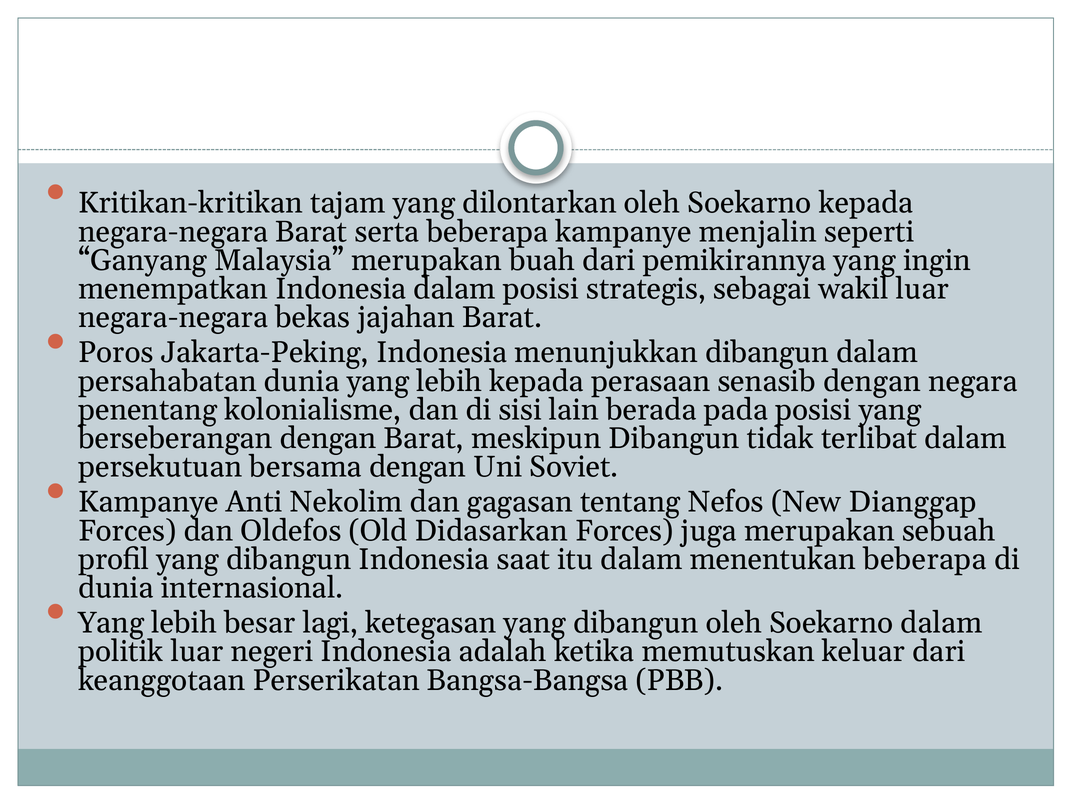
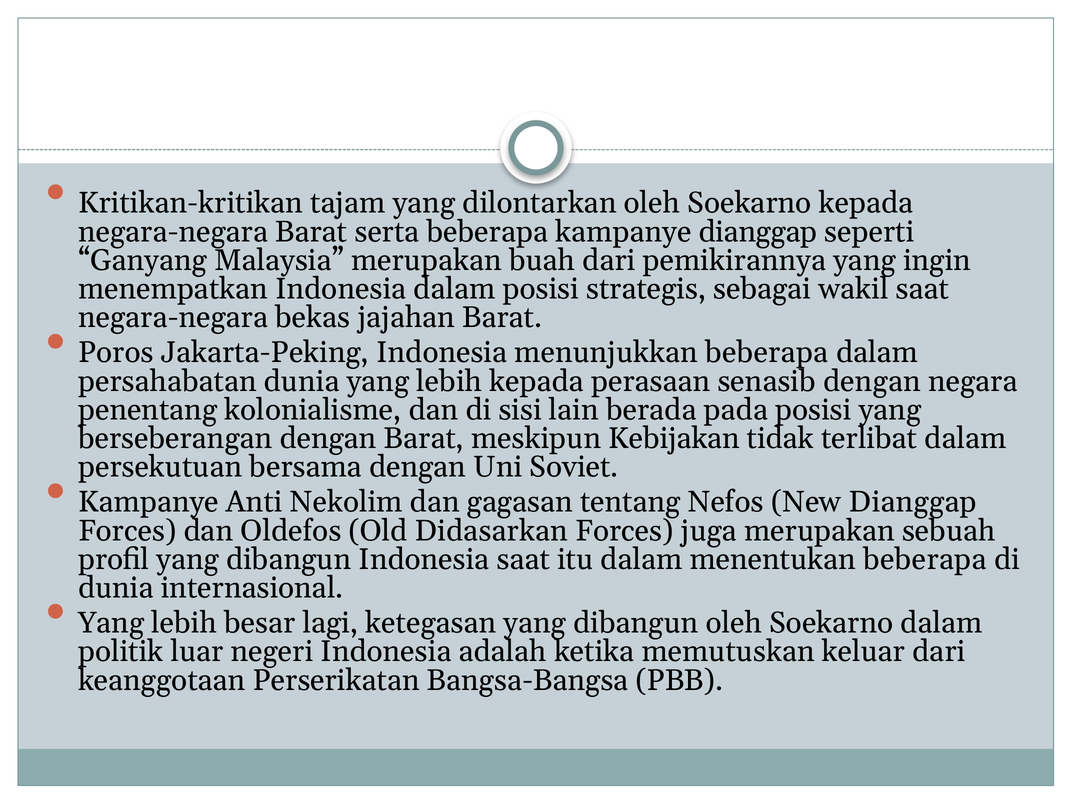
kampanye menjalin: menjalin -> dianggap (758, 232)
wakil luar: luar -> saat (922, 289)
menunjukkan dibangun: dibangun -> beberapa (767, 353)
meskipun Dibangun: Dibangun -> Kebijakan (674, 438)
